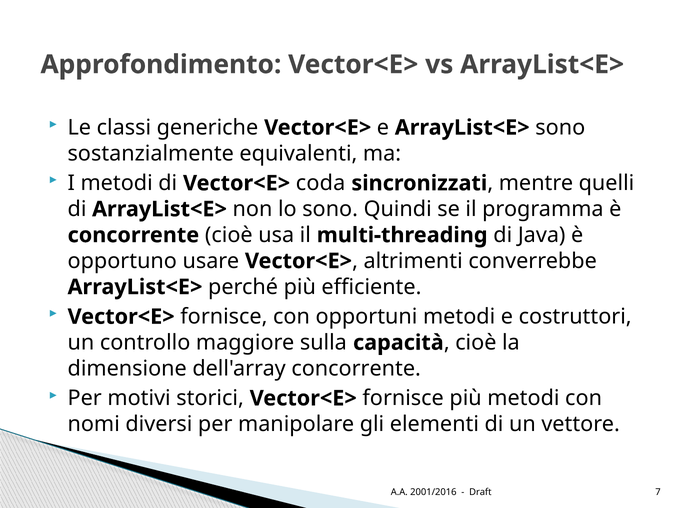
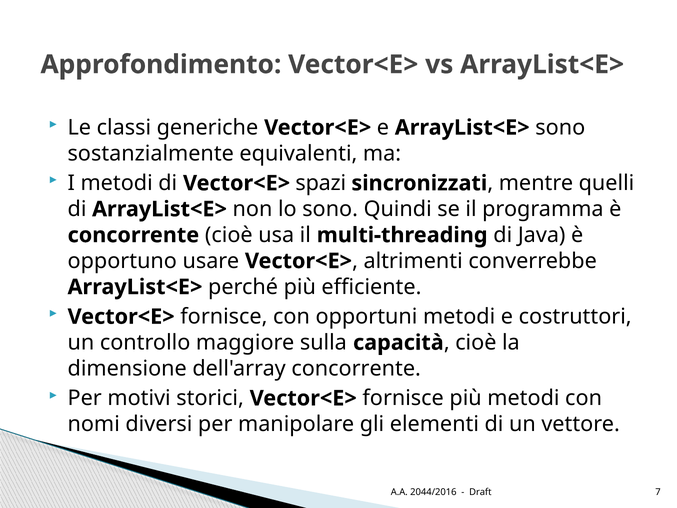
coda: coda -> spazi (321, 183)
2001/2016: 2001/2016 -> 2044/2016 (433, 492)
